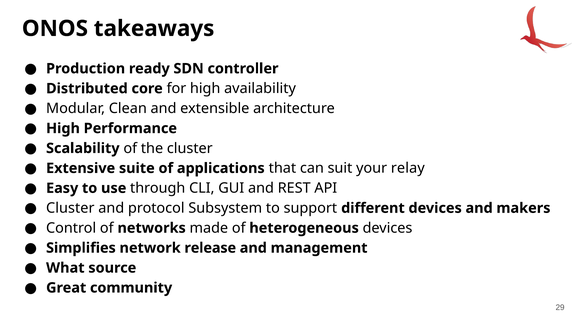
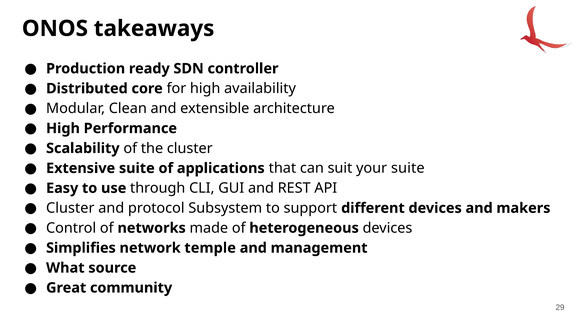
your relay: relay -> suite (408, 168)
release: release -> temple (210, 248)
